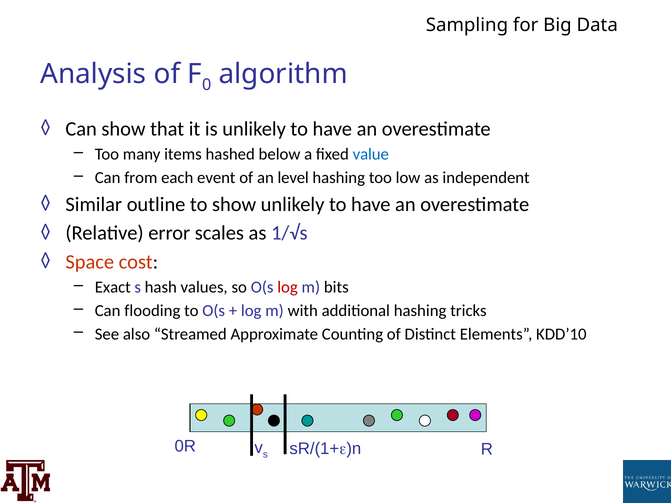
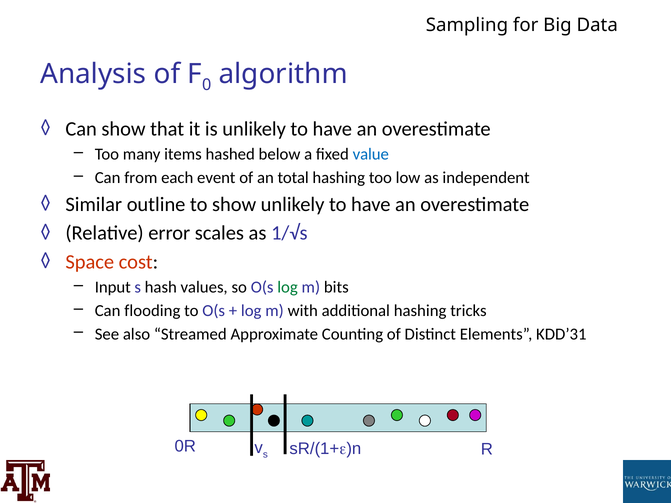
level: level -> total (293, 178)
Exact: Exact -> Input (113, 287)
log colour: red -> green (288, 287)
KDD’10: KDD’10 -> KDD’31 (561, 334)
